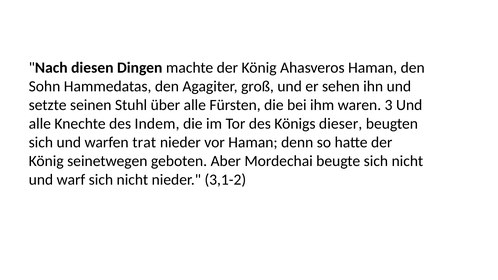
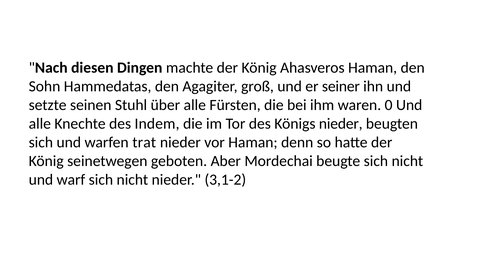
sehen: sehen -> seiner (341, 87)
3: 3 -> 0 (389, 105)
Königs dieser: dieser -> nieder (341, 124)
